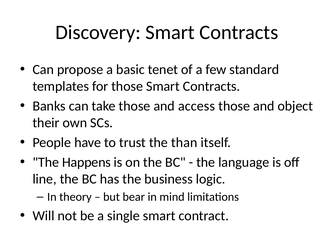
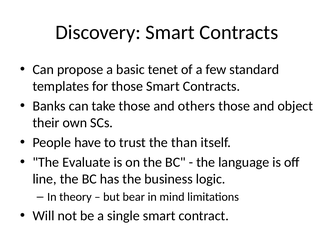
access: access -> others (197, 106)
Happens: Happens -> Evaluate (86, 162)
